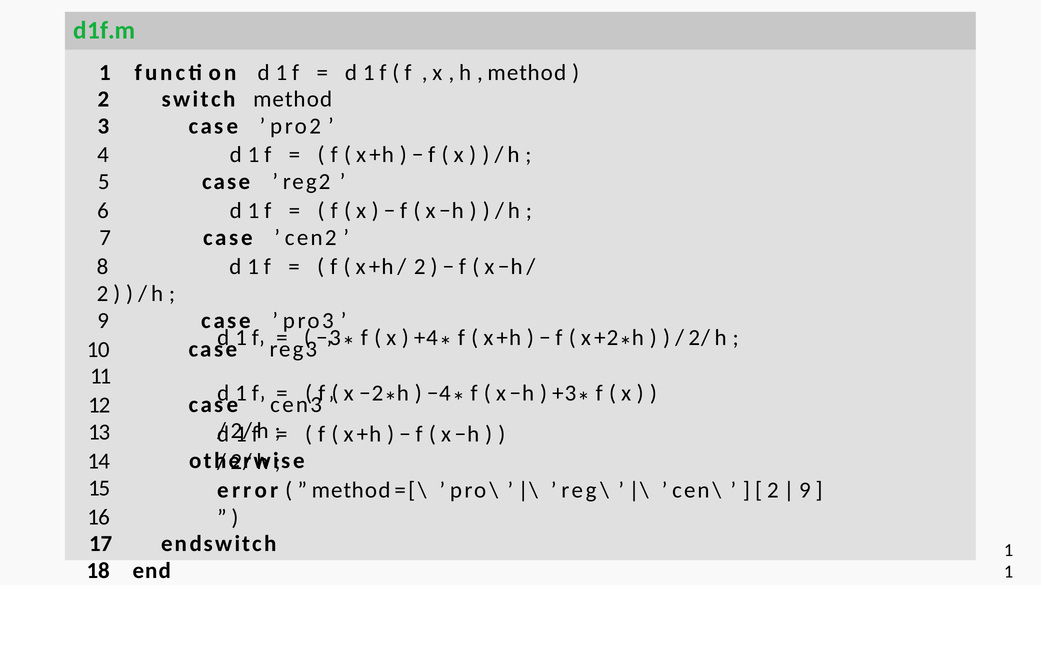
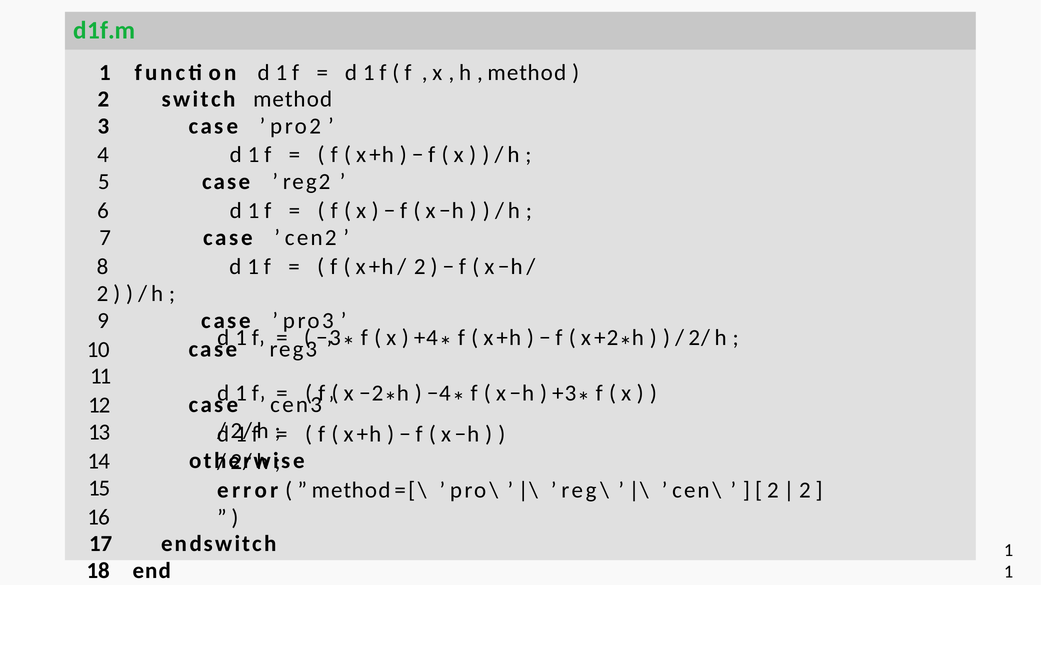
9: 9 -> 2 (805, 490)
